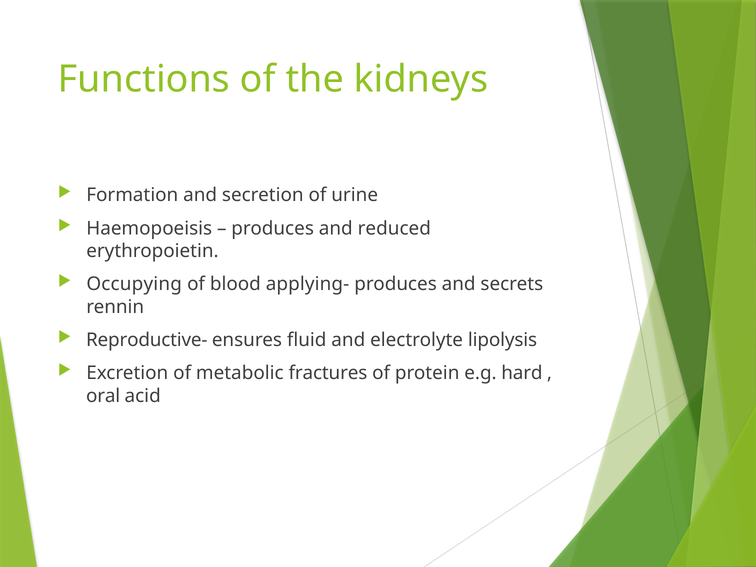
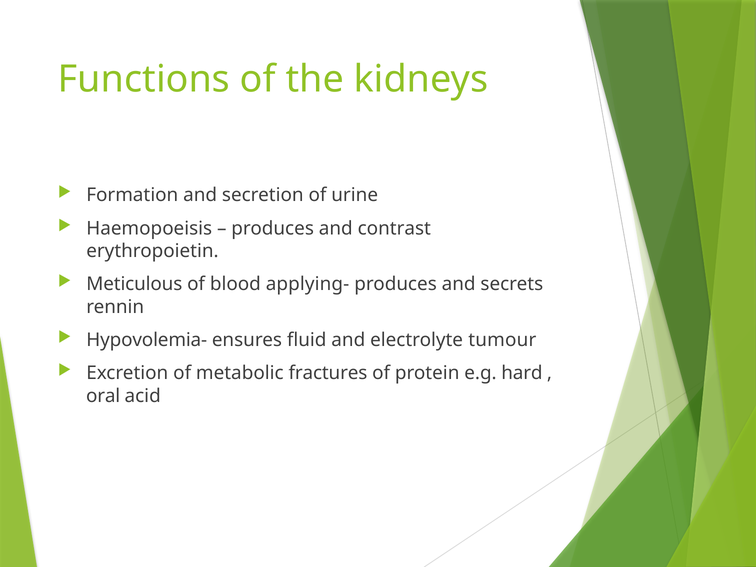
reduced: reduced -> contrast (394, 228)
Occupying: Occupying -> Meticulous (134, 284)
Reproductive-: Reproductive- -> Hypovolemia- (147, 340)
lipolysis: lipolysis -> tumour (502, 340)
